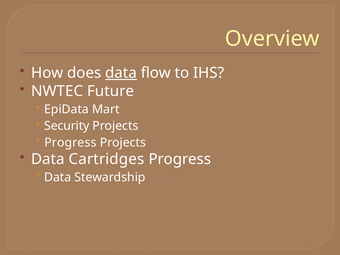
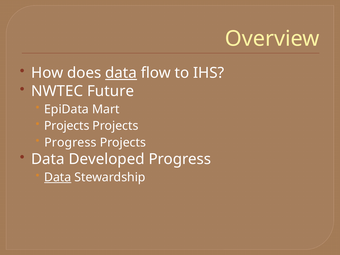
Security: Security -> Projects (67, 126)
Cartridges: Cartridges -> Developed (107, 159)
Data underline: none -> present (58, 177)
